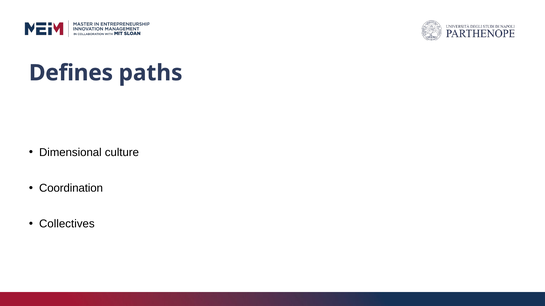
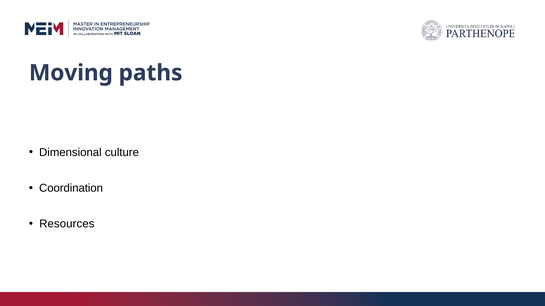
Defines: Defines -> Moving (71, 73)
Collectives: Collectives -> Resources (67, 224)
